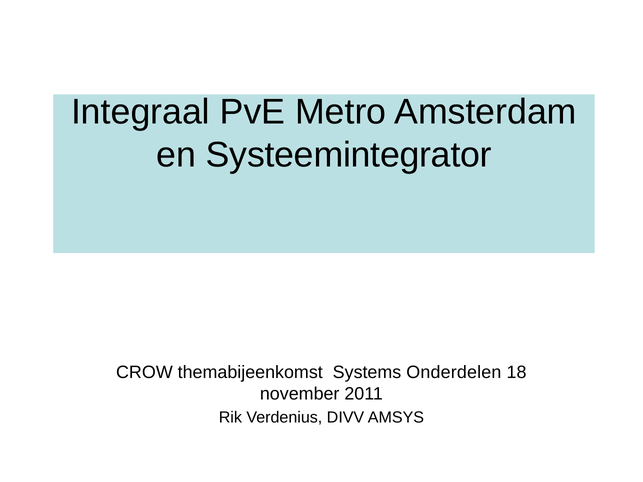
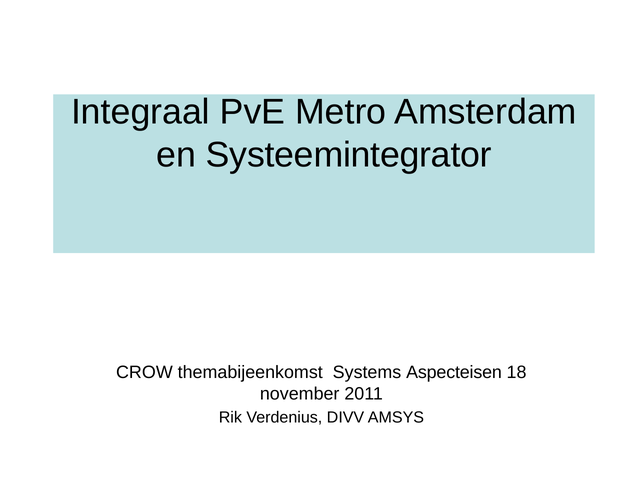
Onderdelen: Onderdelen -> Aspecteisen (454, 373)
